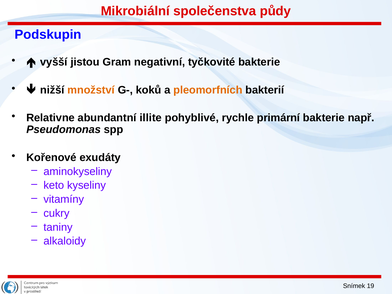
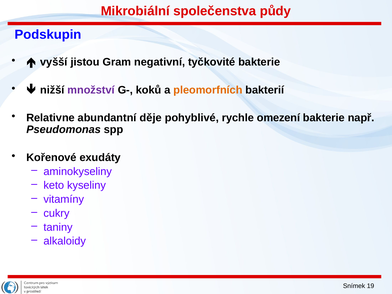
množství colour: orange -> purple (91, 90)
illite: illite -> děje (151, 118)
primární: primární -> omezení (278, 118)
